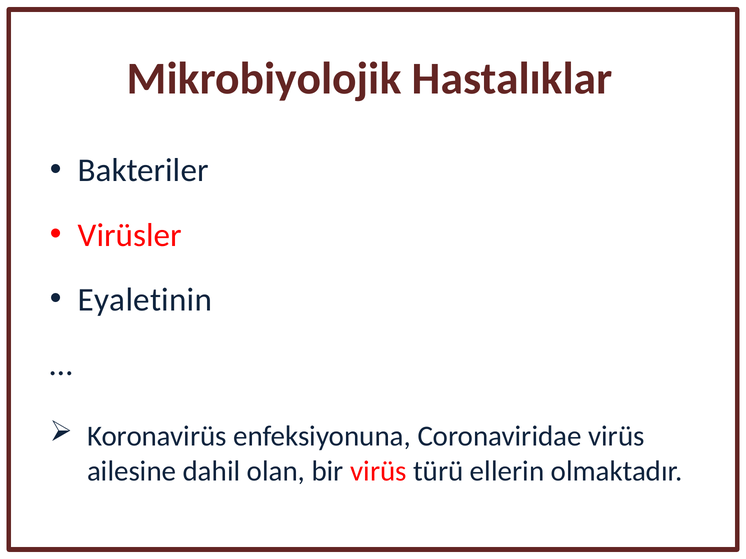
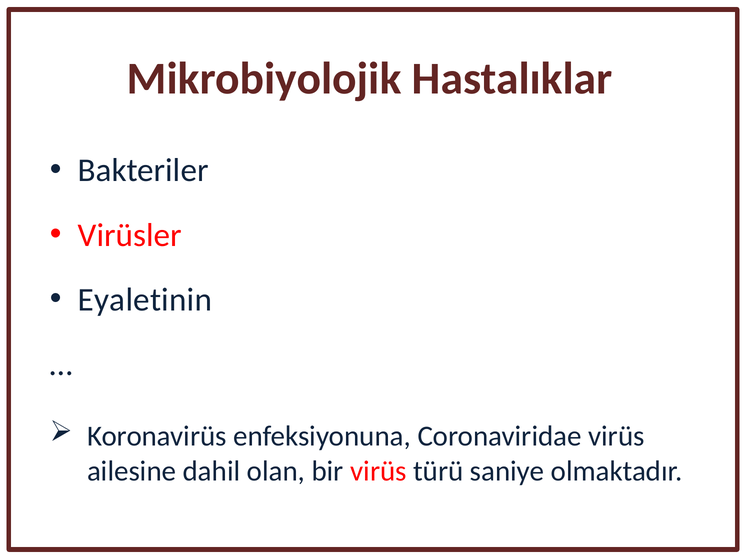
ellerin: ellerin -> saniye (507, 471)
